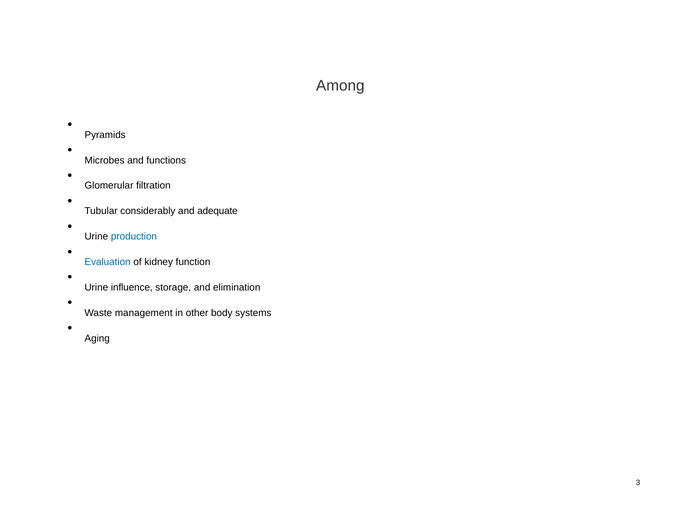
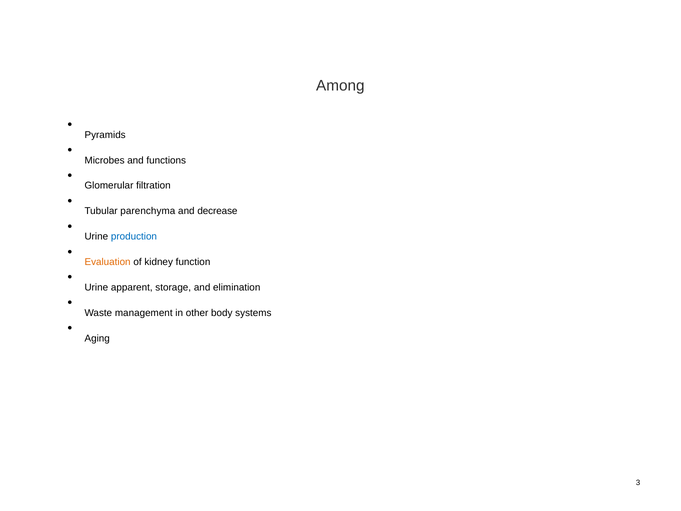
considerably: considerably -> parenchyma (148, 211)
adequate: adequate -> decrease (217, 211)
Evaluation colour: blue -> orange (108, 262)
influence: influence -> apparent (132, 287)
